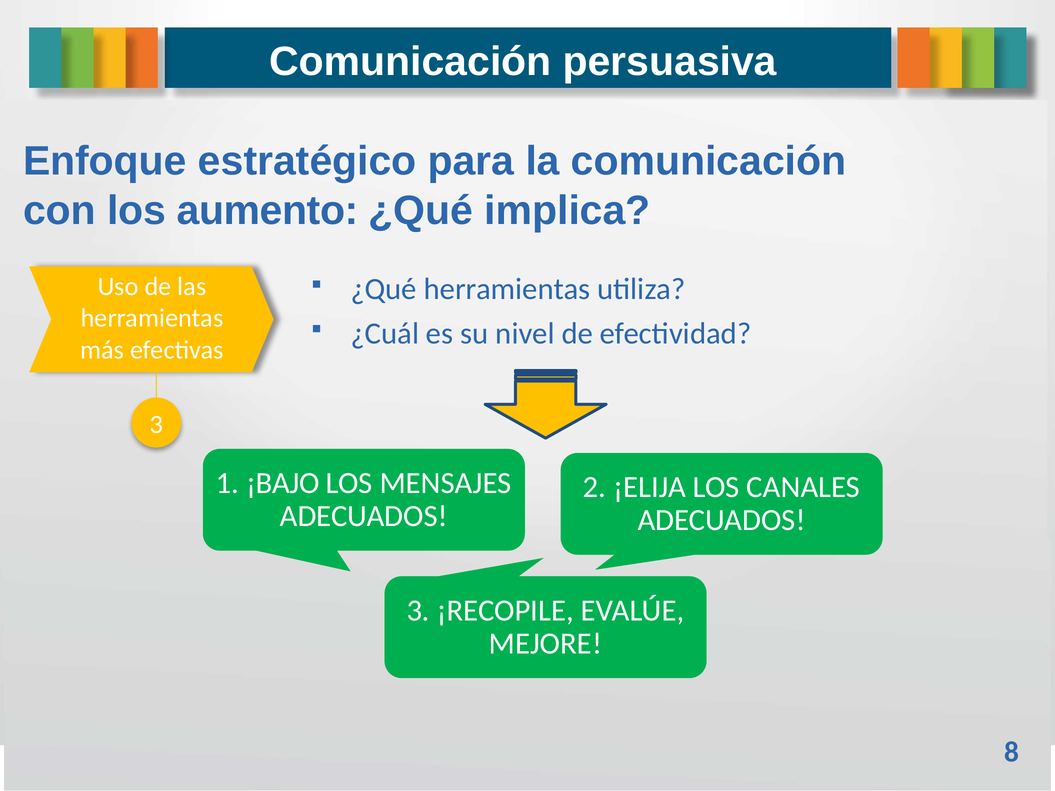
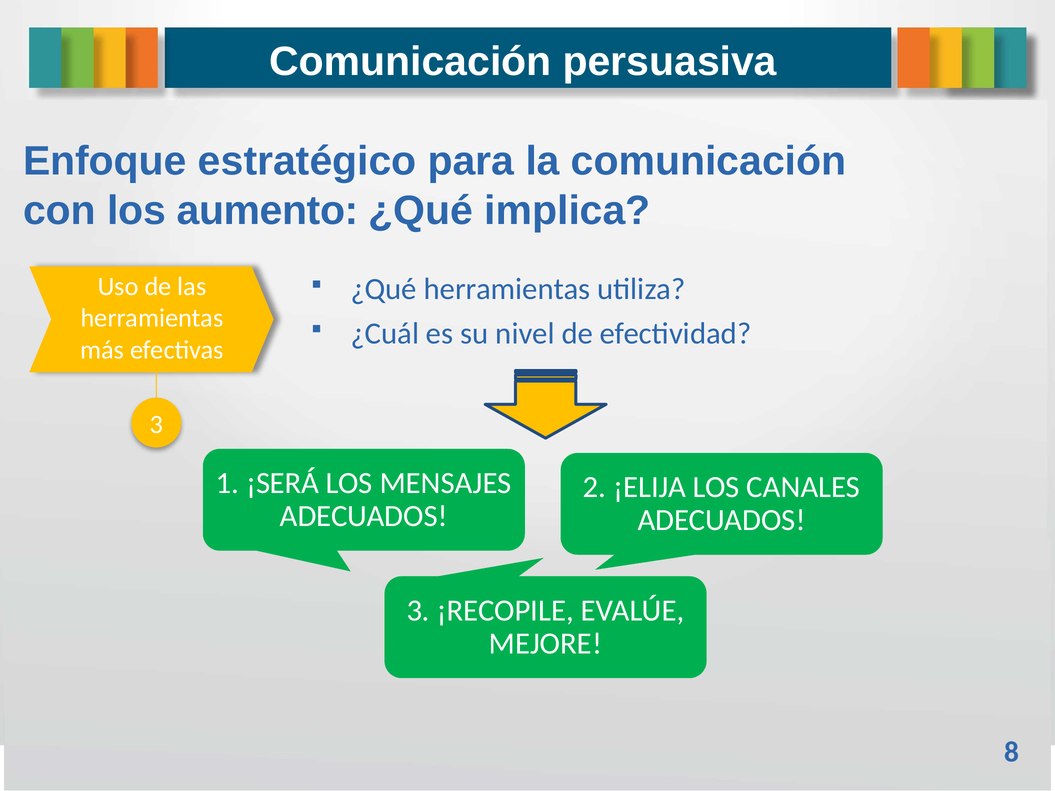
¡BAJO: ¡BAJO -> ¡SERÁ (283, 483)
